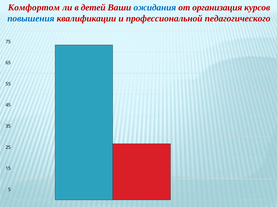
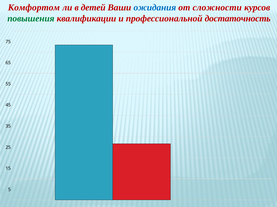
организация: организация -> сложности (217, 8)
повышения colour: blue -> green (31, 19)
педагогического: педагогического -> достаточность (238, 19)
